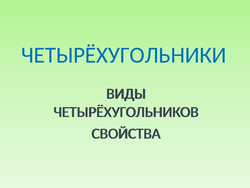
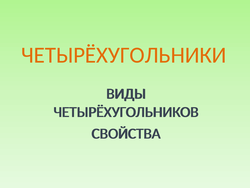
ЧЕТЫРЁХУГОЛЬНИКИ colour: blue -> orange (124, 55)
